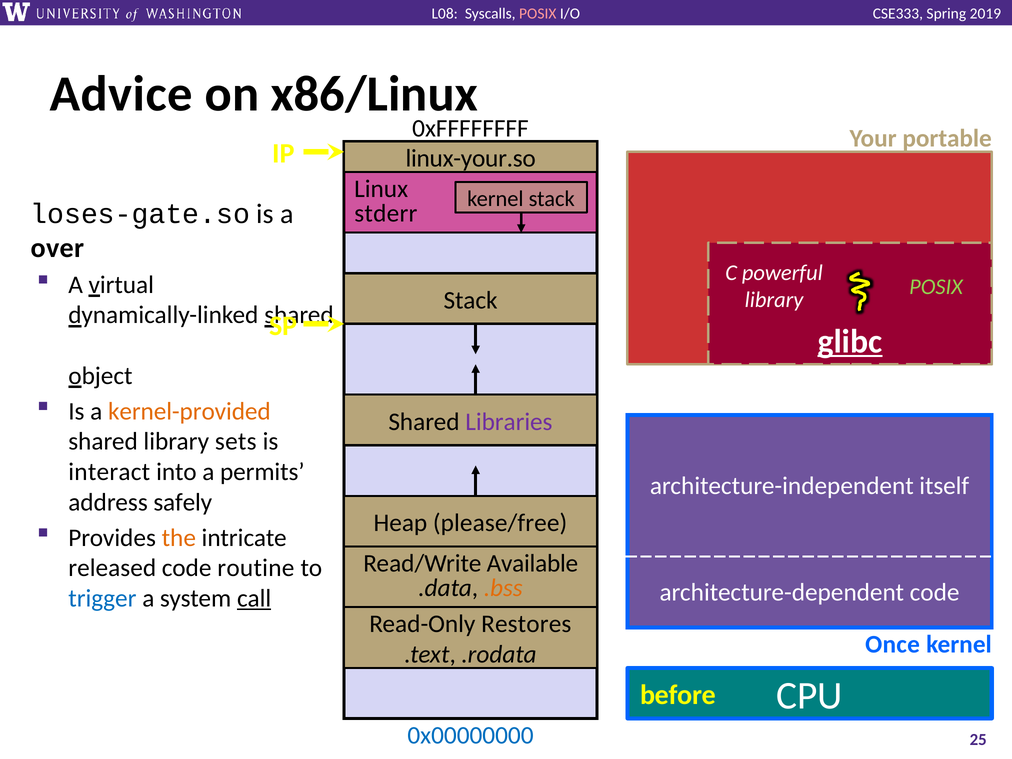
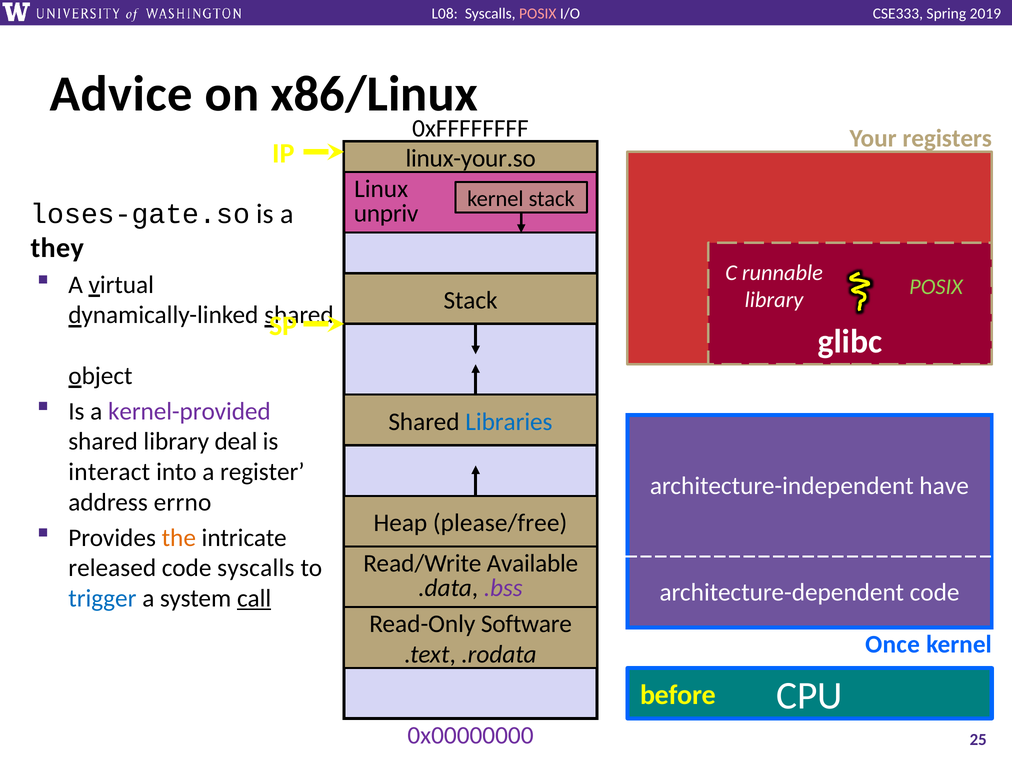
portable: portable -> registers (947, 138)
stderr: stderr -> unpriv (386, 213)
over: over -> they (57, 248)
powerful: powerful -> runnable (782, 273)
glibc underline: present -> none (850, 342)
kernel-provided colour: orange -> purple (189, 411)
Libraries colour: purple -> blue (509, 422)
sets: sets -> deal (236, 442)
permits: permits -> register (262, 472)
itself: itself -> have (944, 486)
safely: safely -> errno (183, 502)
code routine: routine -> syscalls (256, 568)
.bss colour: orange -> purple (503, 588)
Restores: Restores -> Software (526, 624)
0x00000000 colour: blue -> purple (470, 735)
